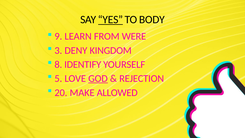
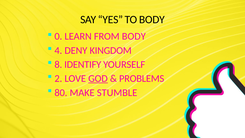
YES underline: present -> none (110, 20)
9: 9 -> 0 (58, 36)
FROM WERE: WERE -> BODY (134, 36)
3: 3 -> 4 (58, 50)
5: 5 -> 2 (58, 78)
REJECTION: REJECTION -> PROBLEMS (142, 78)
20: 20 -> 80 (61, 93)
ALLOWED: ALLOWED -> STUMBLE (117, 93)
